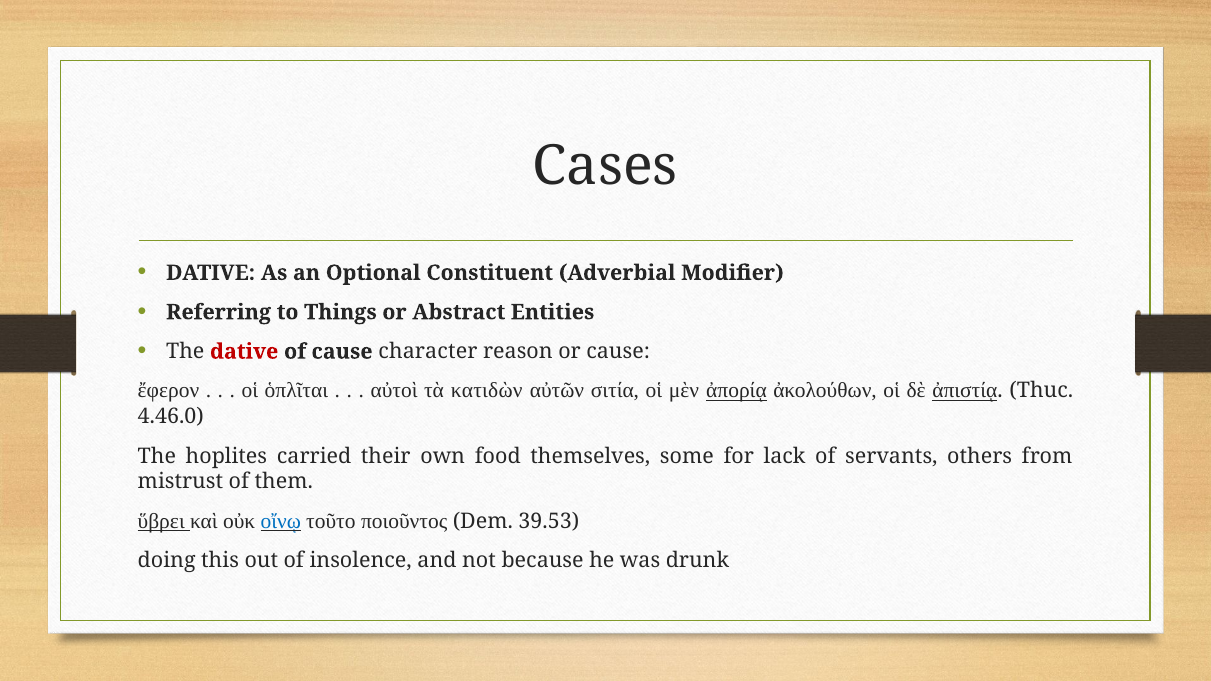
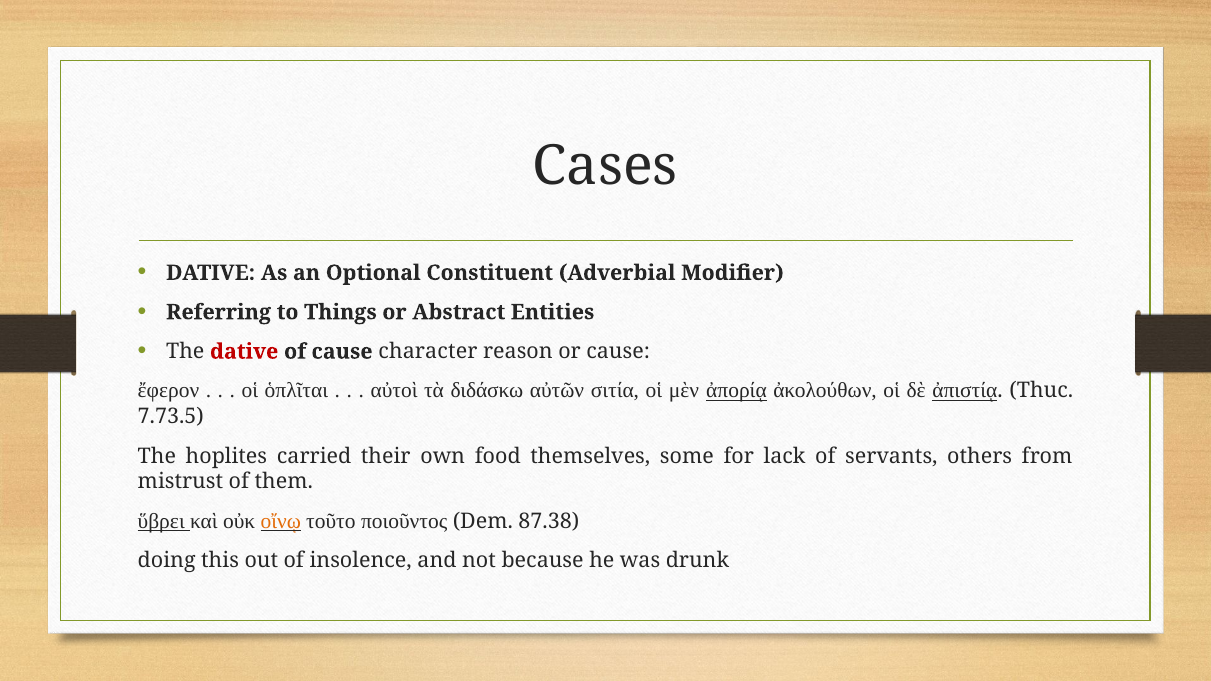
κατιδὼν: κατιδὼν -> διδάσκω (487, 391)
4.46.0: 4.46.0 -> 7.73.5 (171, 417)
οἴνῳ colour: blue -> orange (281, 521)
39.53: 39.53 -> 87.38 (549, 521)
